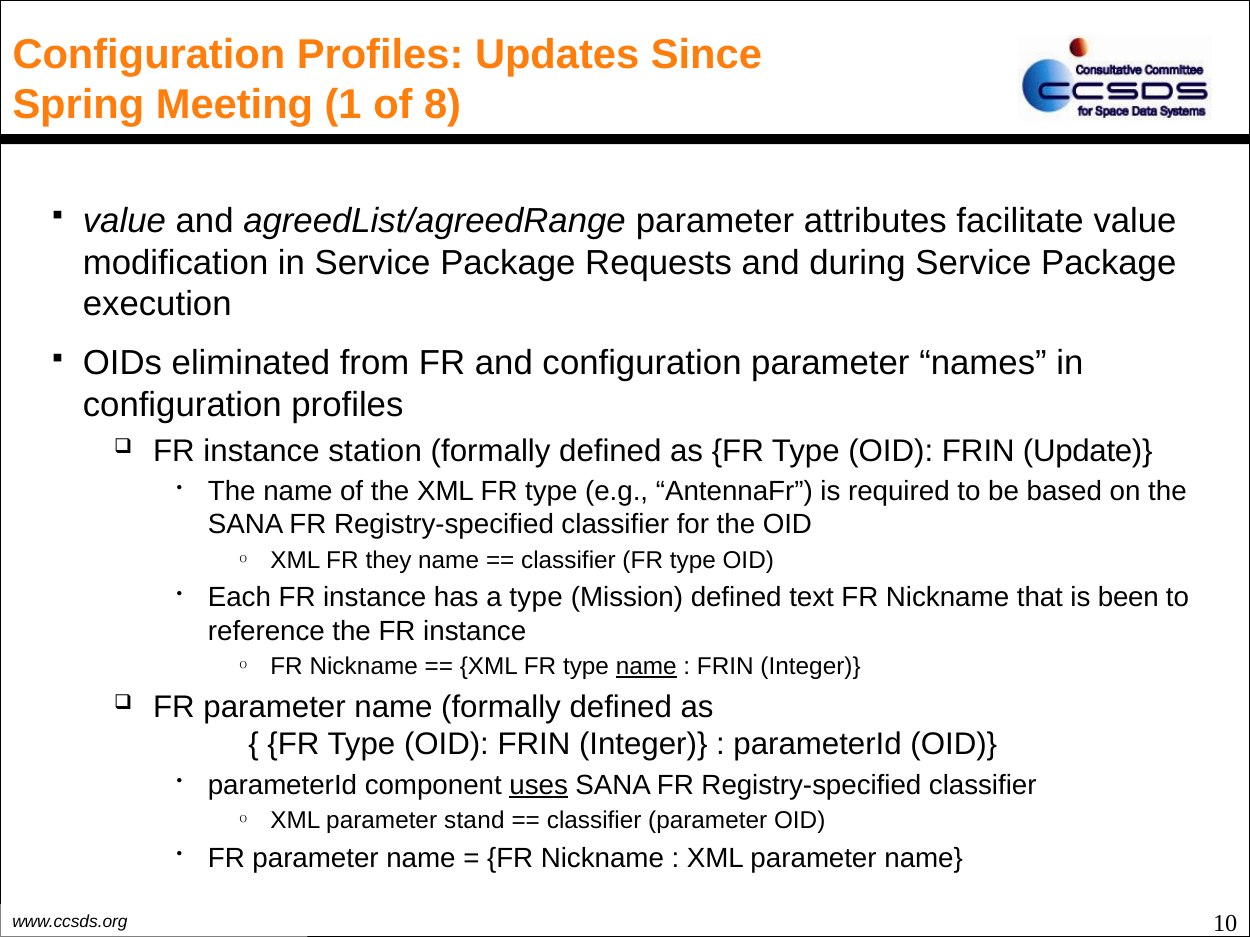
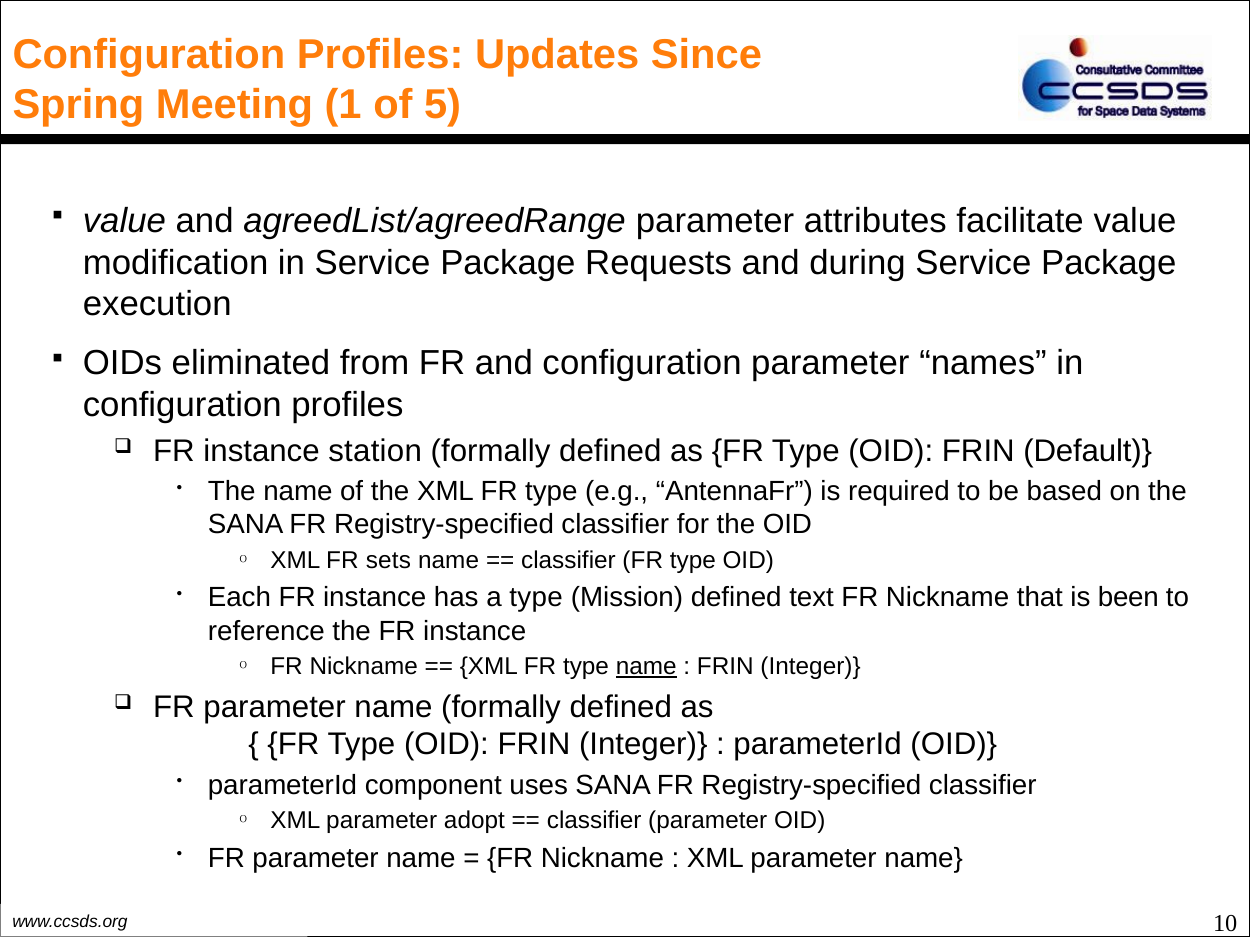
8: 8 -> 5 (443, 105)
Update: Update -> Default (1088, 451)
they: they -> sets (388, 561)
uses underline: present -> none (539, 785)
stand: stand -> adopt (474, 821)
